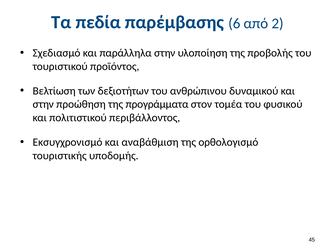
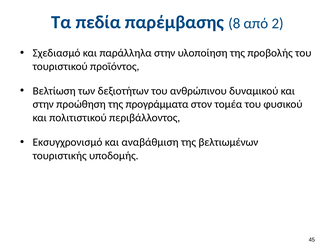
6: 6 -> 8 (234, 23)
ορθολογισμό: ορθολογισμό -> βελτιωμένων (228, 142)
